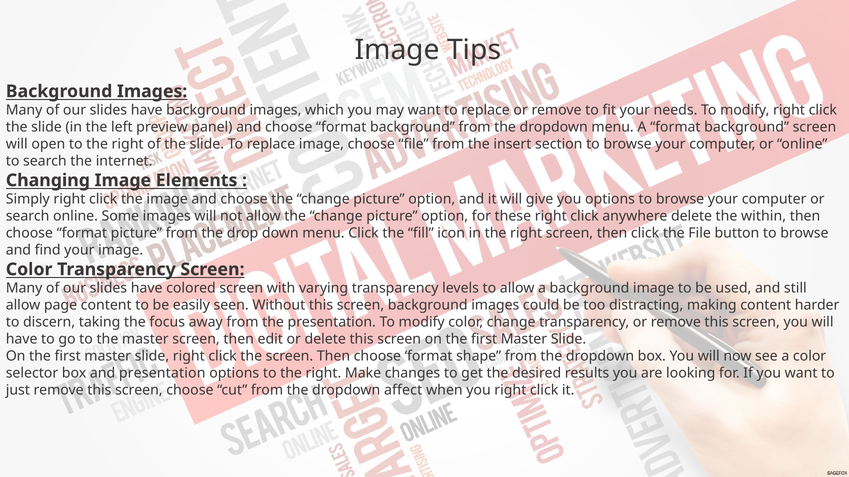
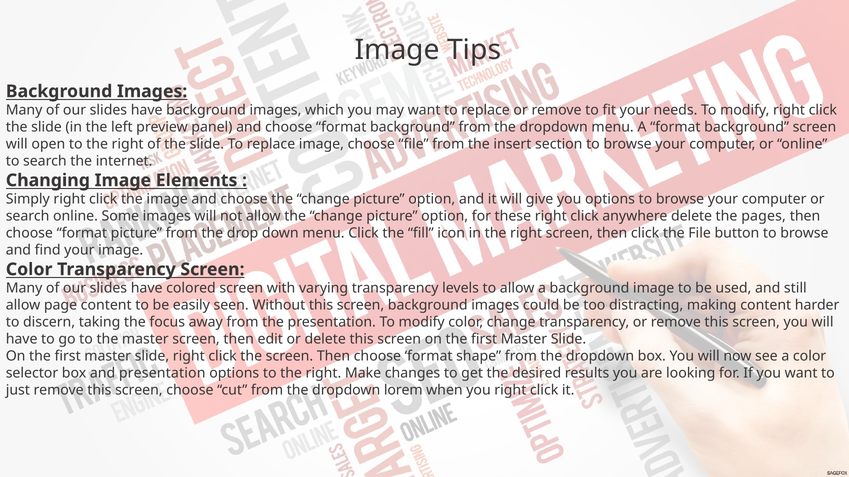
within: within -> pages (764, 216)
affect: affect -> lorem (403, 390)
